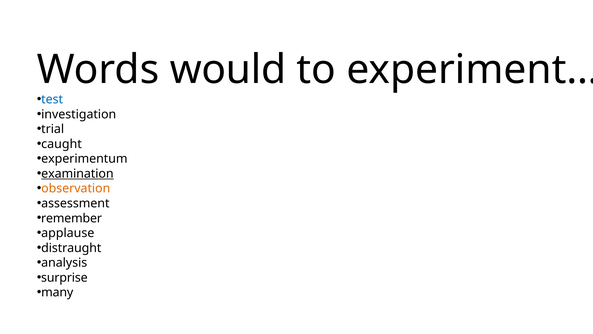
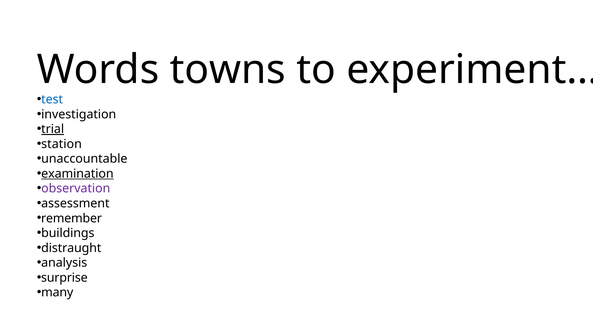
would: would -> towns (228, 69)
trial underline: none -> present (53, 129)
caught: caught -> station (62, 144)
experimentum: experimentum -> unaccountable (84, 159)
observation colour: orange -> purple (76, 188)
applause: applause -> buildings (68, 233)
